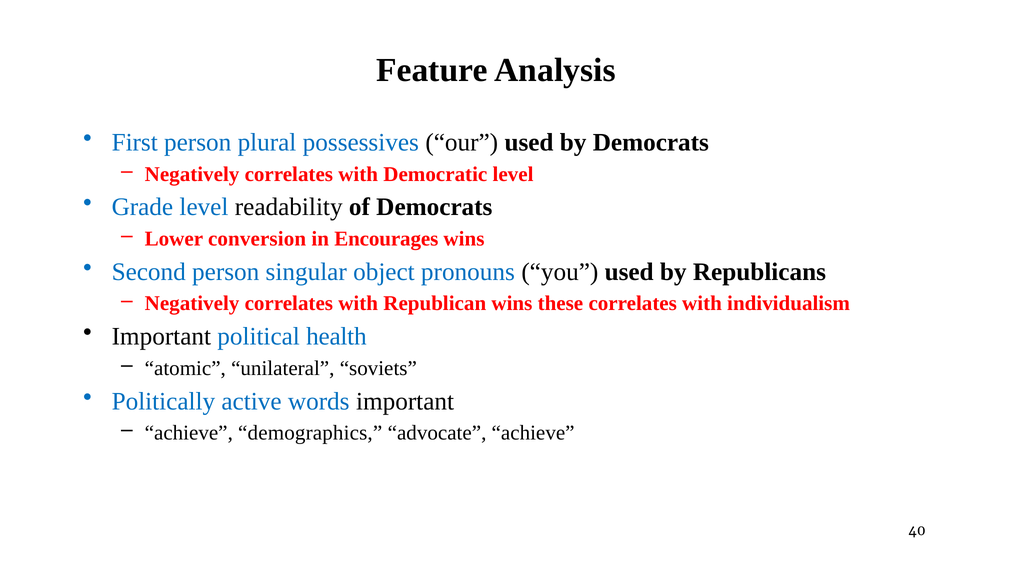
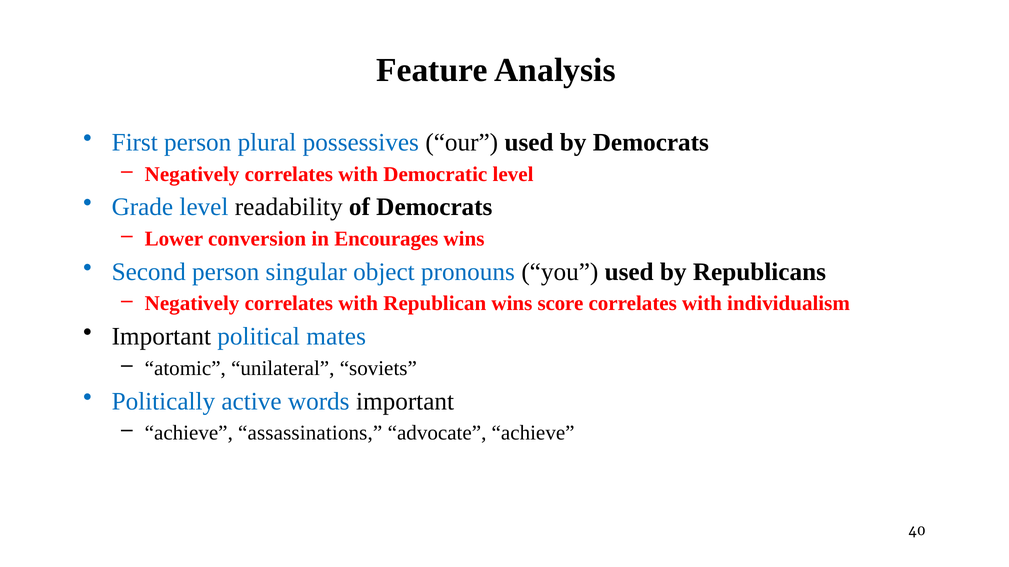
these: these -> score (560, 304)
health: health -> mates (336, 337)
demographics: demographics -> assassinations (310, 433)
